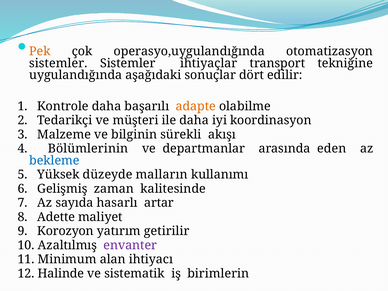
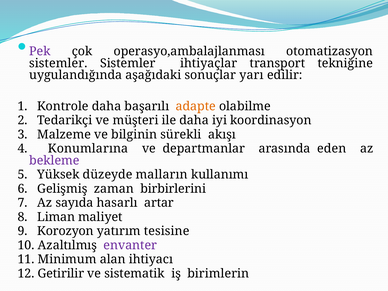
Pek colour: orange -> purple (40, 51)
operasyo,uygulandığında: operasyo,uygulandığında -> operasyo,ambalajlanması (189, 51)
dört: dört -> yarı (251, 75)
Bölümlerinin: Bölümlerinin -> Konumlarına (88, 149)
bekleme colour: blue -> purple (54, 161)
kalitesinde: kalitesinde -> birbirlerini (173, 189)
Adette: Adette -> Liman (56, 217)
getirilir: getirilir -> tesisine (167, 231)
Halinde: Halinde -> Getirilir (61, 273)
